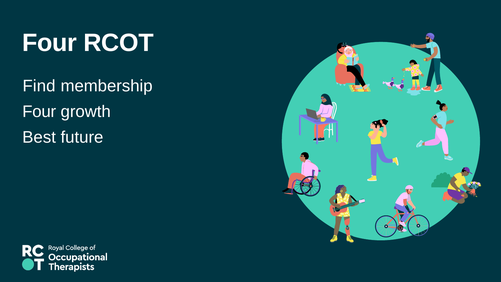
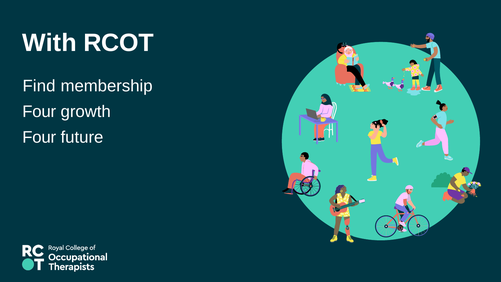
Four: Four -> With (49, 43)
Best: Best -> Four (39, 137)
